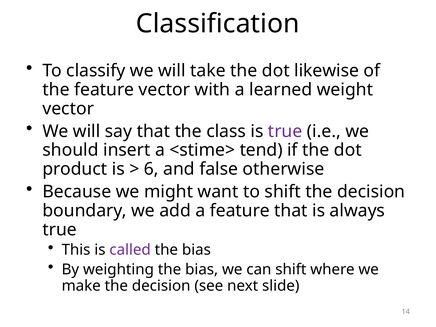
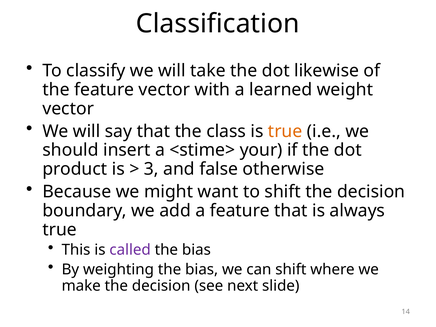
true colour: purple -> orange (285, 131)
tend: tend -> your (261, 150)
6: 6 -> 3 (151, 169)
